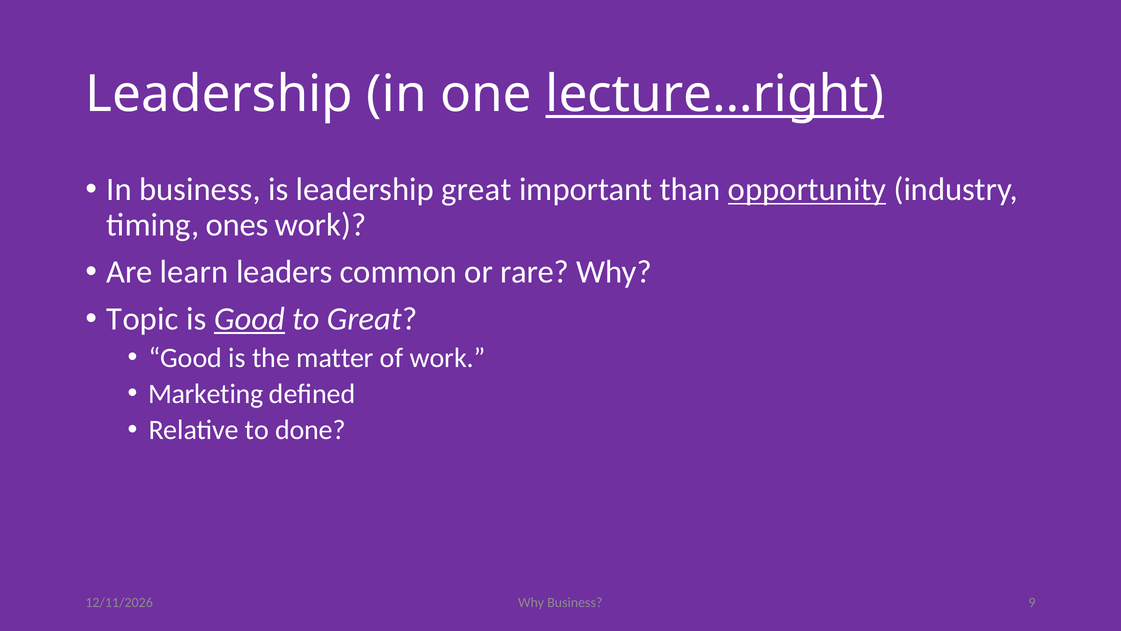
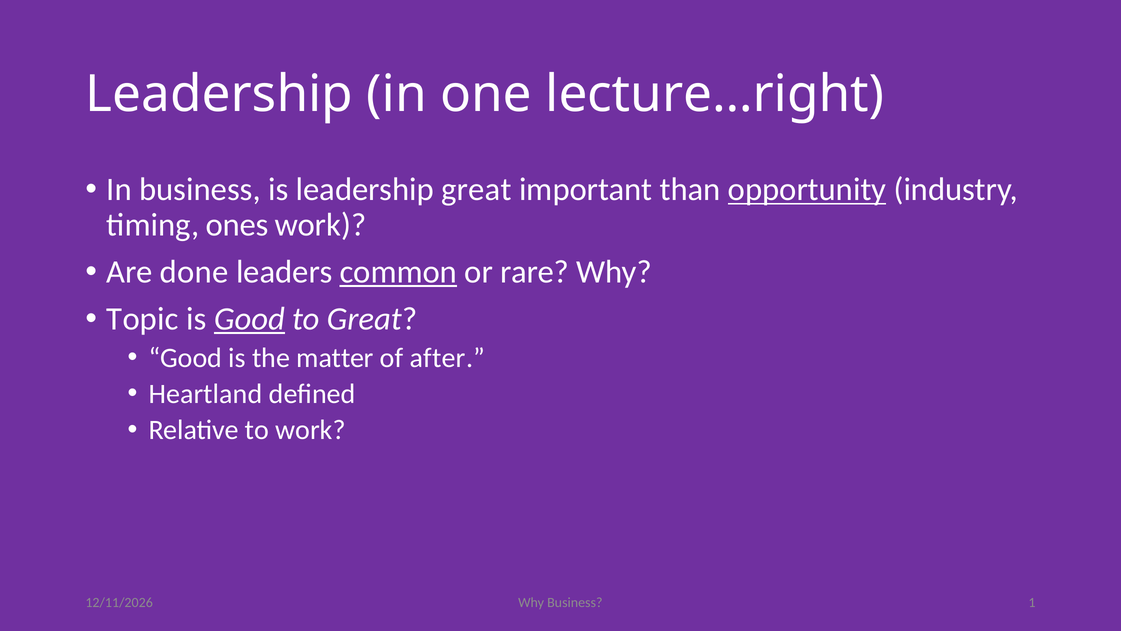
lecture…right underline: present -> none (715, 94)
learn: learn -> done (194, 272)
common underline: none -> present (398, 272)
of work: work -> after (447, 357)
Marketing: Marketing -> Heartland (206, 394)
to done: done -> work (310, 430)
9: 9 -> 1 (1032, 602)
